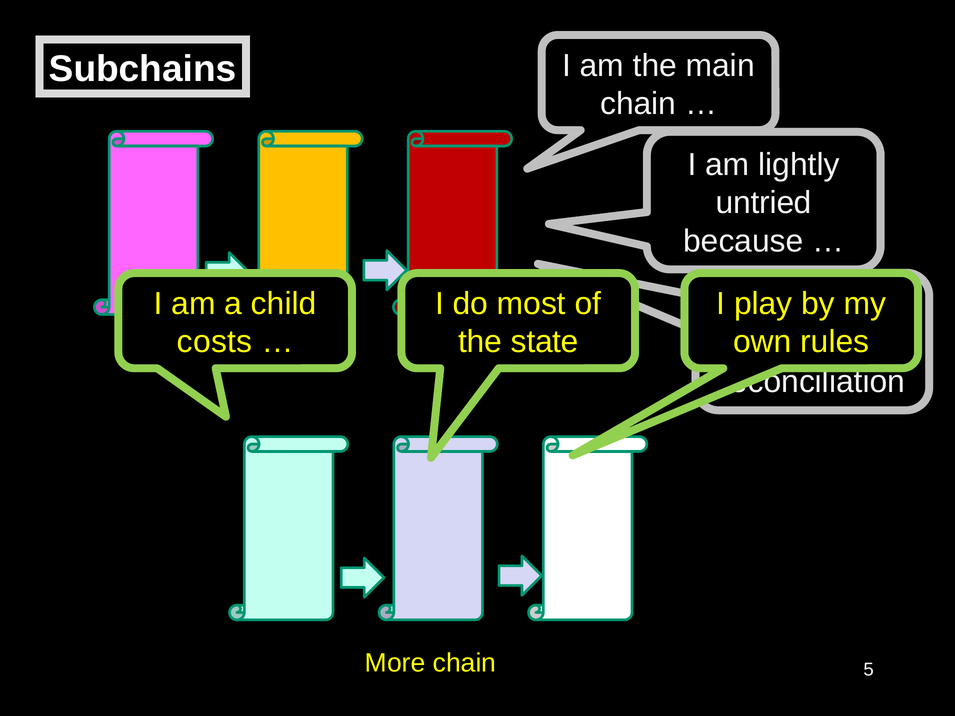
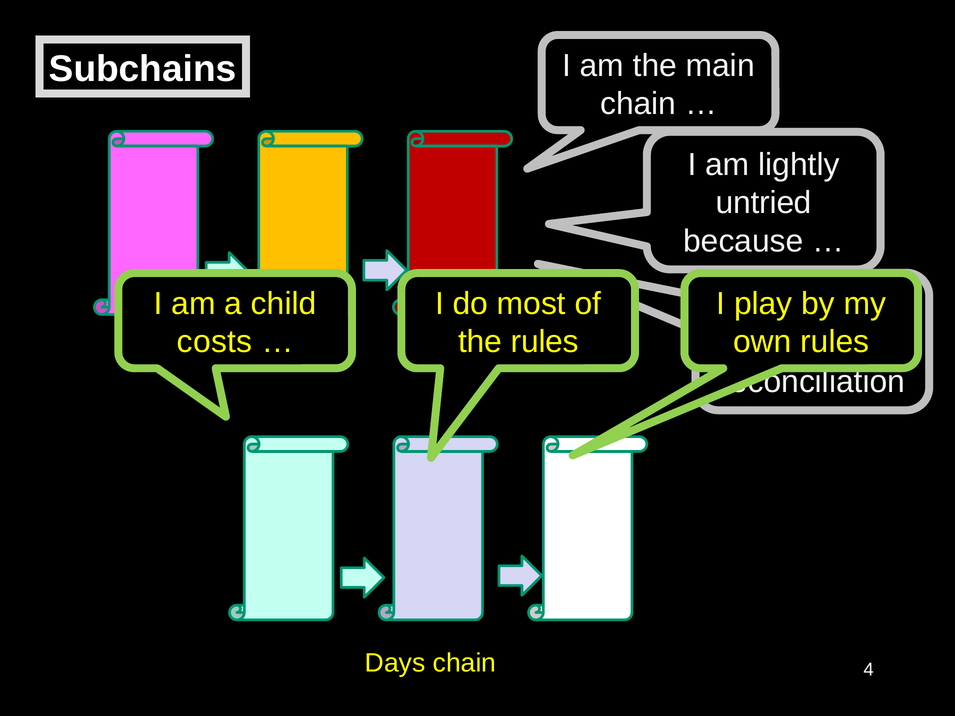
the state: state -> rules (545, 342)
More: More -> Days (395, 663)
5: 5 -> 4 (869, 670)
